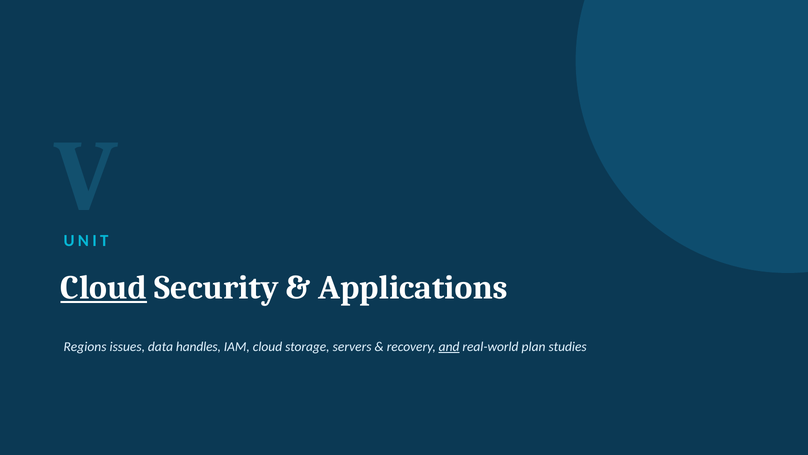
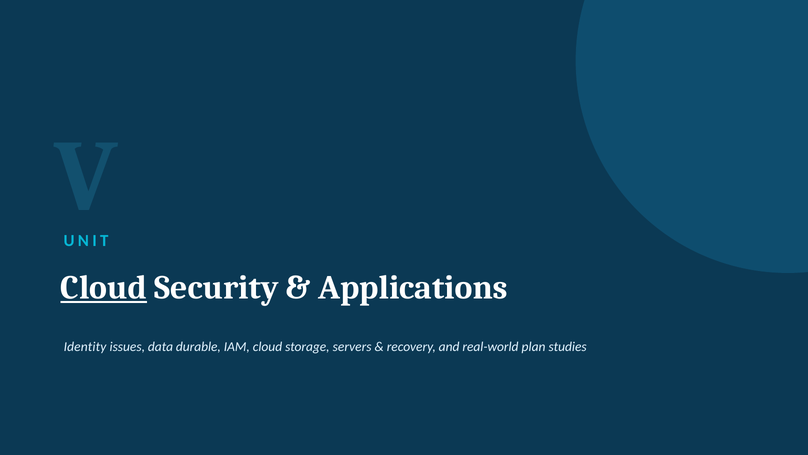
Regions: Regions -> Identity (85, 346)
handles: handles -> durable (198, 346)
and underline: present -> none (449, 346)
